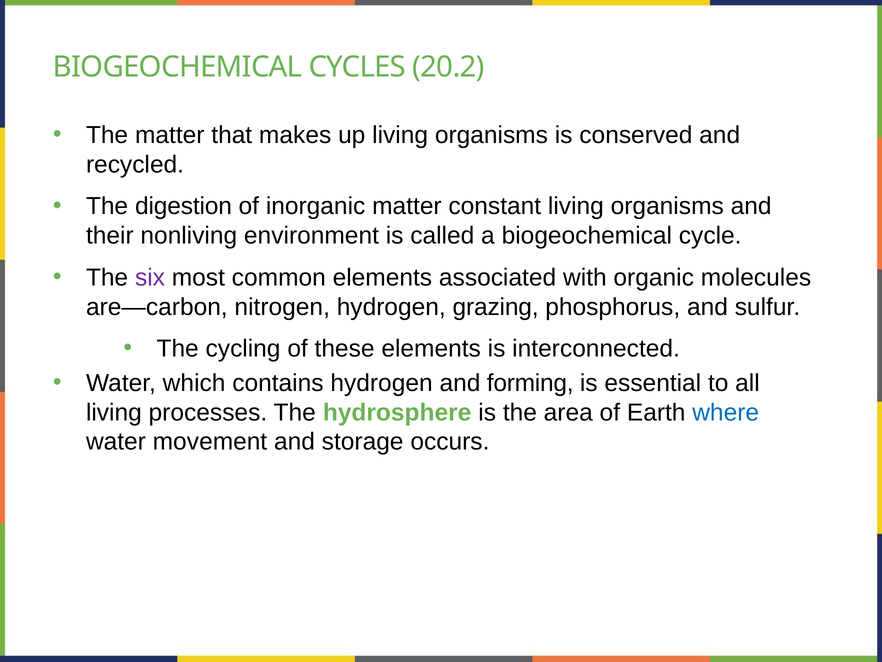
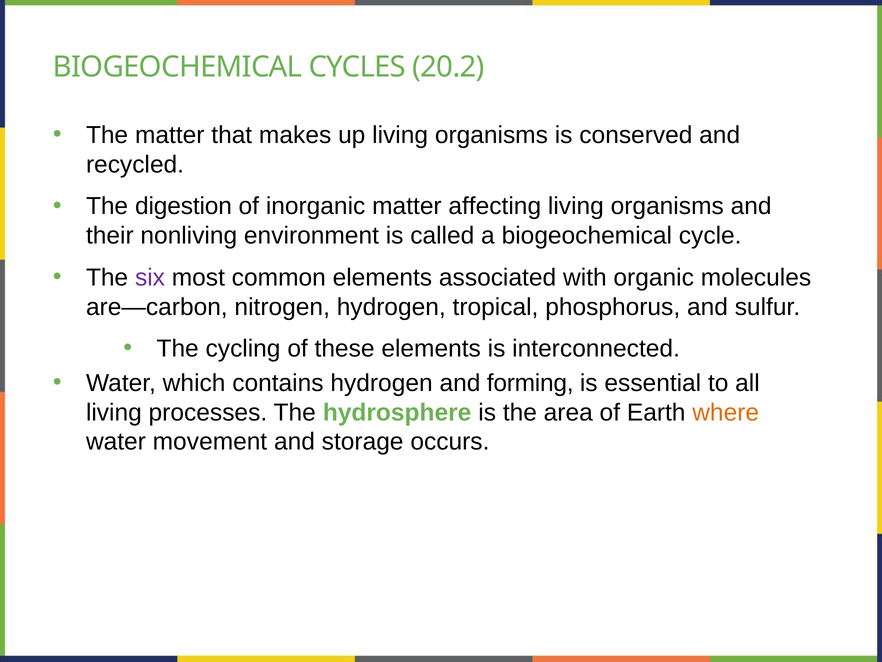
constant: constant -> affecting (495, 206)
grazing: grazing -> tropical (496, 307)
where colour: blue -> orange (726, 412)
